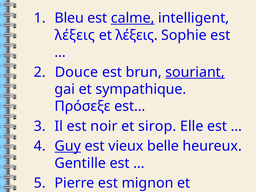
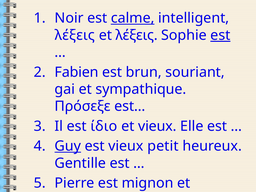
Bleu: Bleu -> Noir (69, 18)
est underline: none -> present (220, 35)
Douce: Douce -> Fabien (77, 72)
souriant underline: present -> none (195, 72)
noir: noir -> ίδιο (104, 126)
et sirop: sirop -> vieux (157, 126)
belle: belle -> petit (163, 146)
